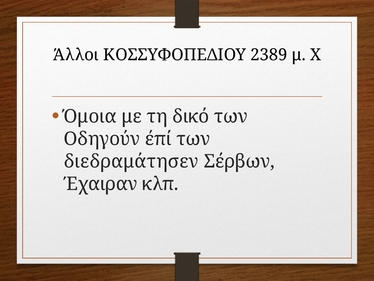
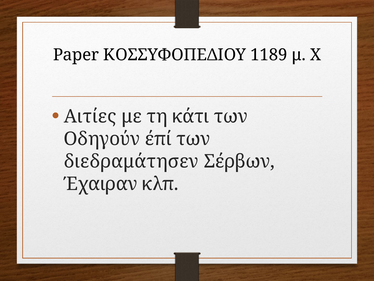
Άλλοι: Άλλοι -> Paper (76, 55)
2389: 2389 -> 1189 (269, 55)
Όμοια: Όμοια -> Αιτίες (90, 116)
δικό: δικό -> κάτι (191, 116)
